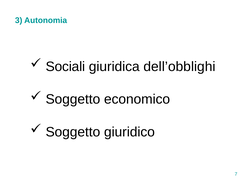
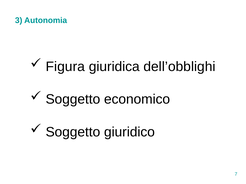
Sociali: Sociali -> Figura (65, 67)
